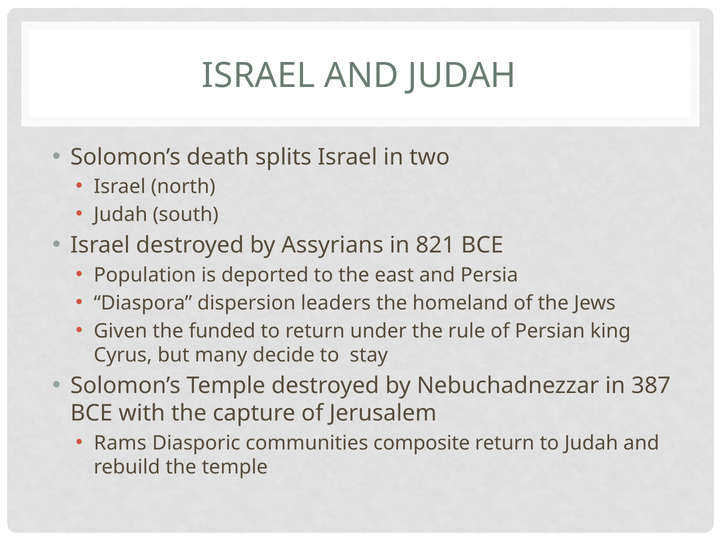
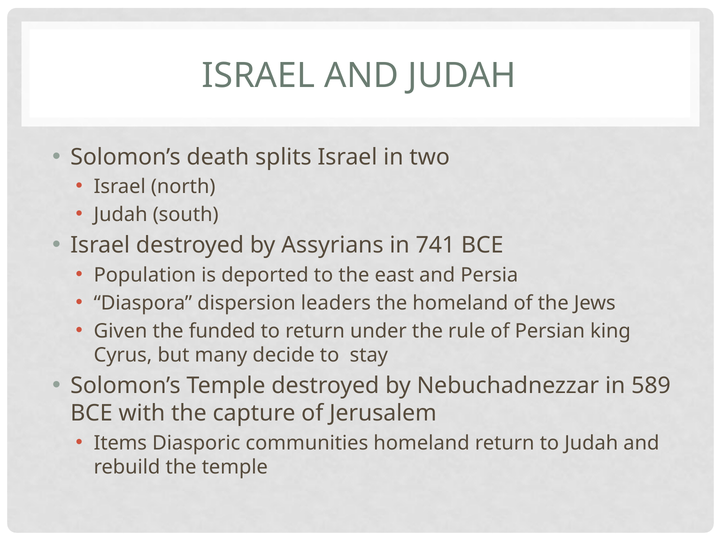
821: 821 -> 741 (435, 246)
387: 387 -> 589 (651, 386)
Rams: Rams -> Items (120, 444)
communities composite: composite -> homeland (422, 444)
